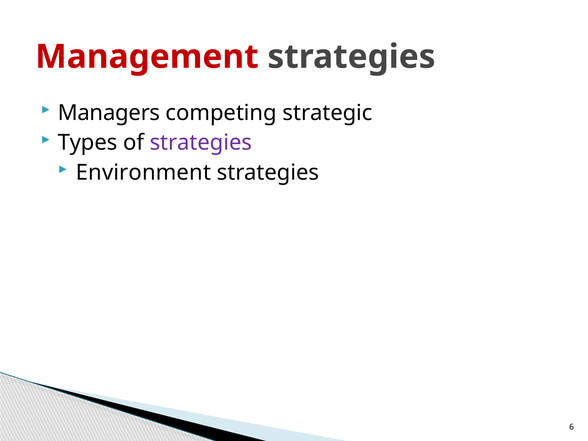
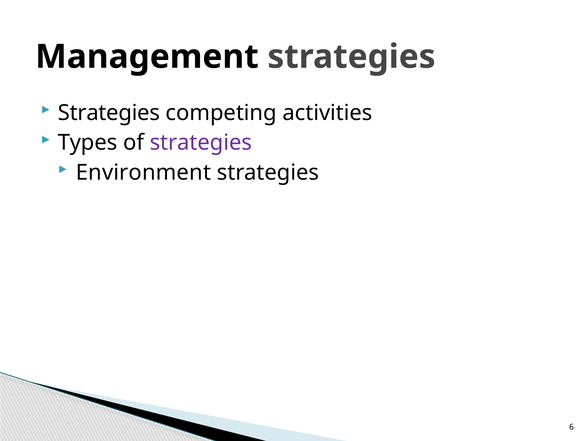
Management colour: red -> black (147, 57)
Managers: Managers -> Strategies (109, 113)
strategic: strategic -> activities (328, 113)
